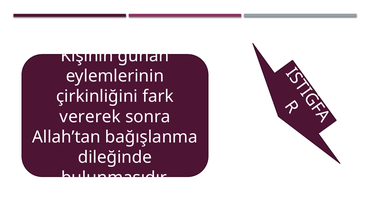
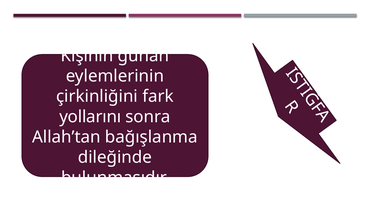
vererek: vererek -> yollarını (90, 117)
